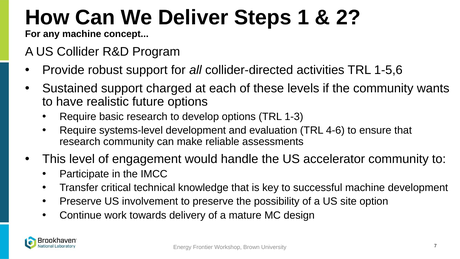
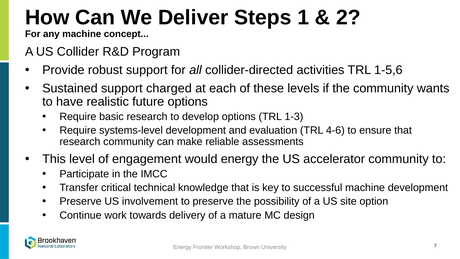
would handle: handle -> energy (240, 159)
